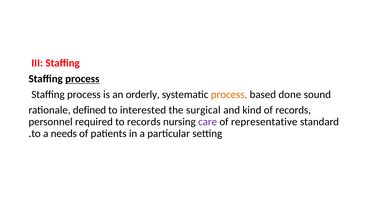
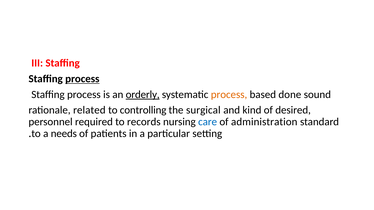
orderly underline: none -> present (143, 95)
defined: defined -> related (89, 110)
interested: interested -> controlling (143, 110)
of records: records -> desired (293, 110)
care colour: purple -> blue (208, 122)
representative: representative -> administration (264, 122)
